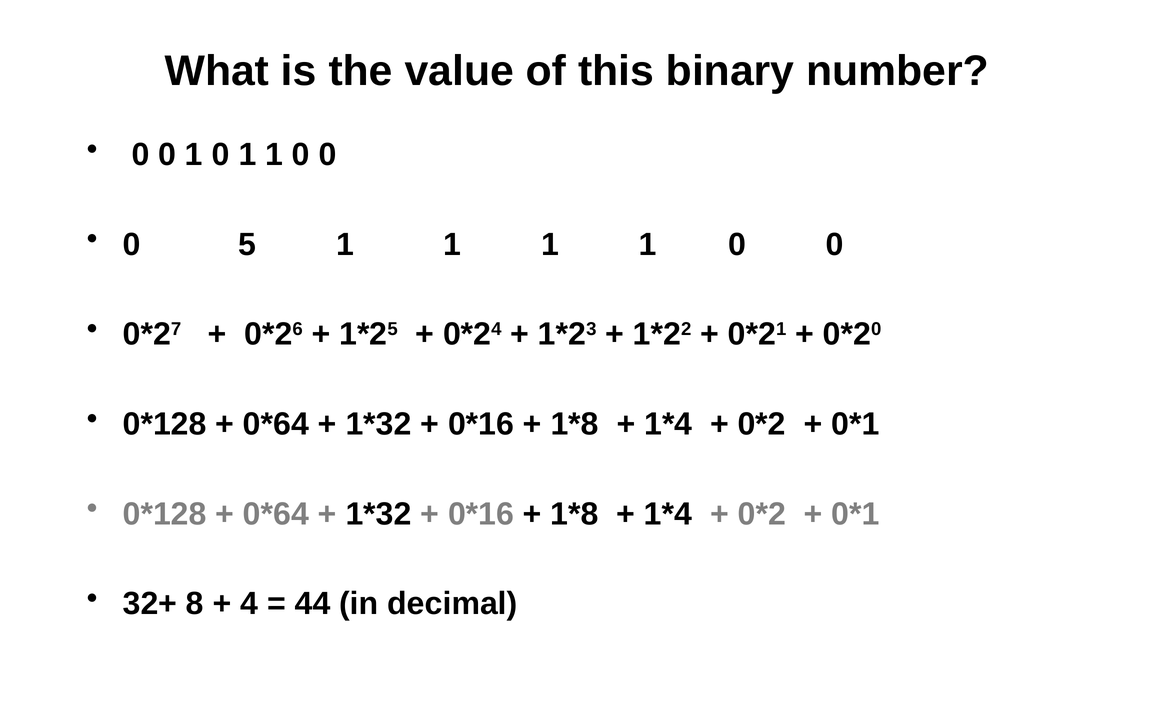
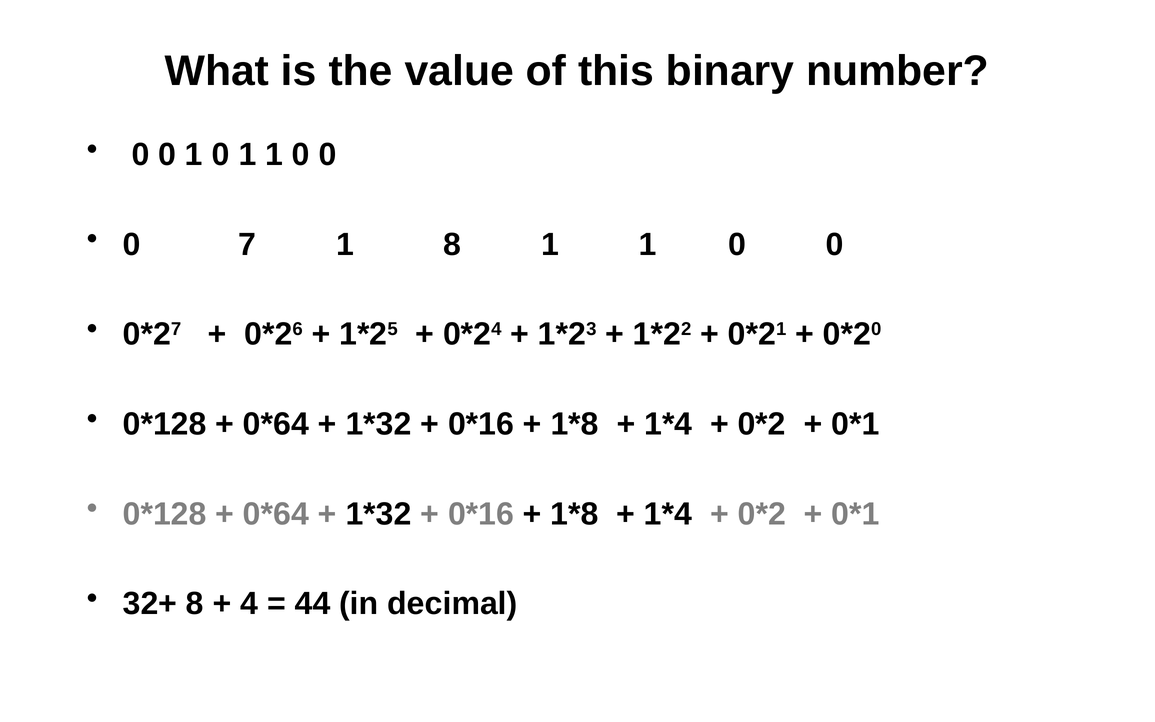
5: 5 -> 7 (247, 244)
1: 1 -> 8 (452, 244)
